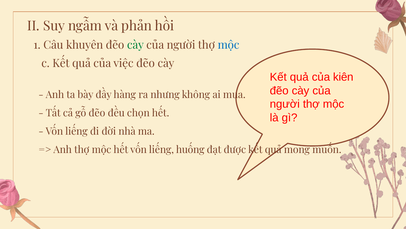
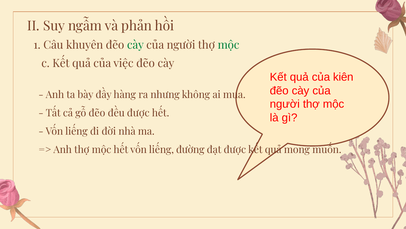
mộc colour: blue -> green (229, 45)
đều chọn: chọn -> được (138, 113)
huống: huống -> đường (190, 149)
